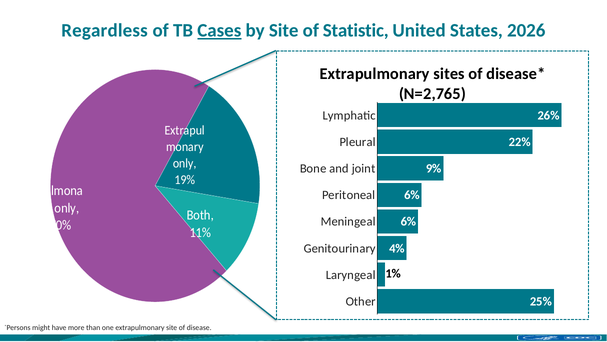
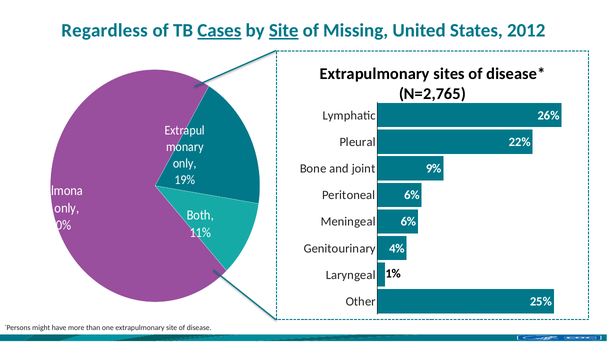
Site underline: none -> present (284, 30)
Statistic: Statistic -> Missing (356, 30)
2026: 2026 -> 2012 (526, 30)
